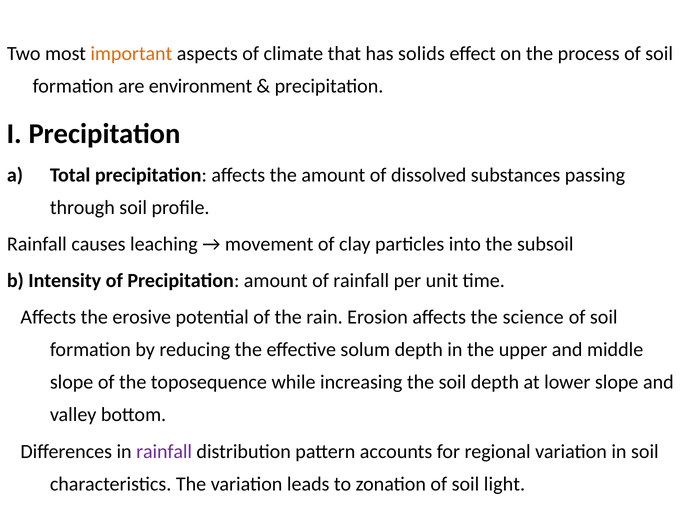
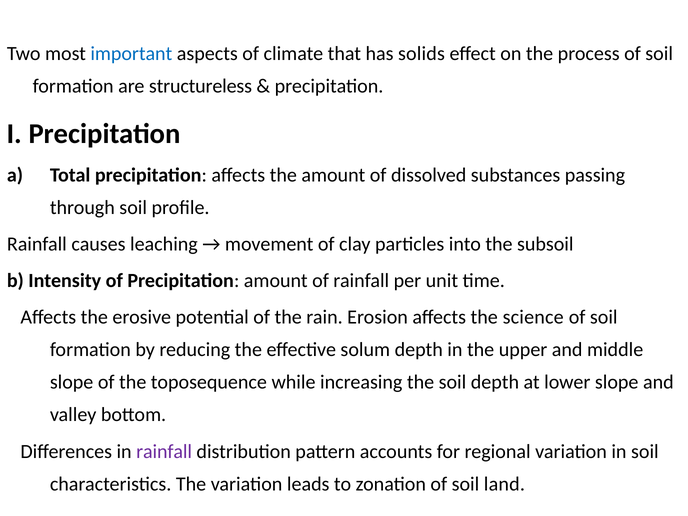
important colour: orange -> blue (131, 54)
environment: environment -> structureless (201, 86)
light: light -> land (504, 484)
